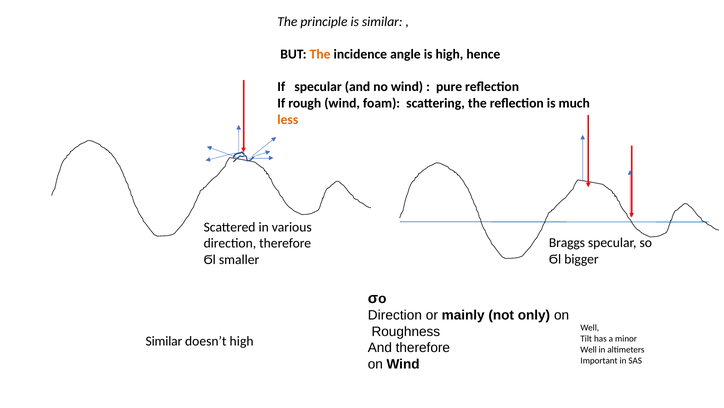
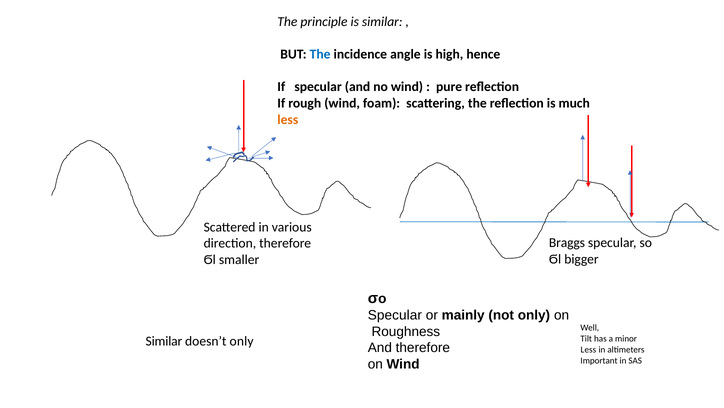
The colour: orange -> blue (320, 54)
Direction: Direction -> Specular (395, 315)
doesn’t high: high -> only (242, 341)
Well: Well -> Less (588, 349)
